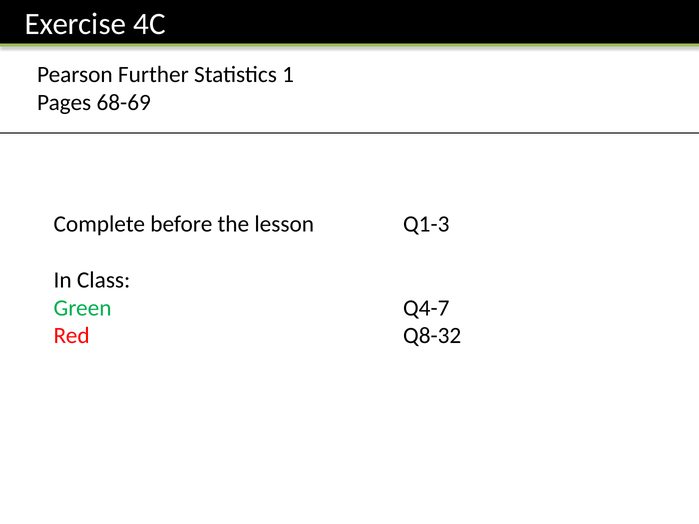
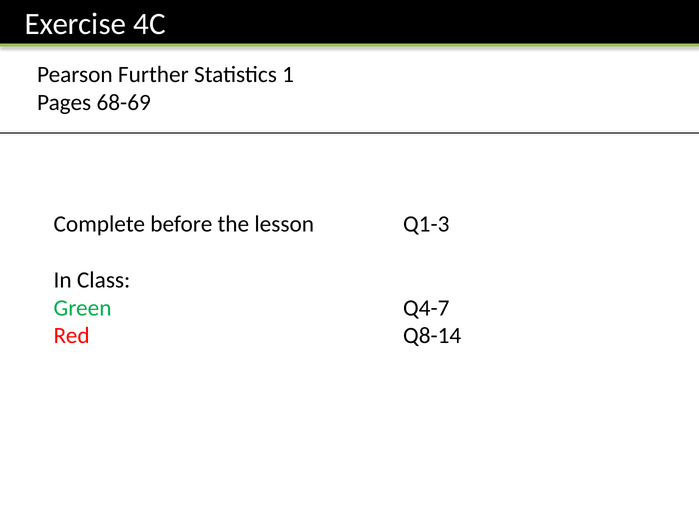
Q8-32: Q8-32 -> Q8-14 (432, 336)
